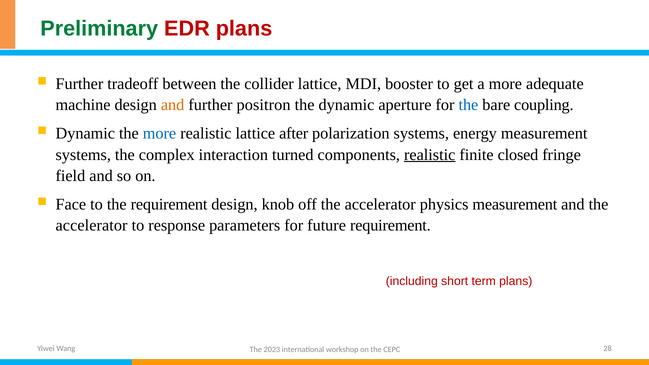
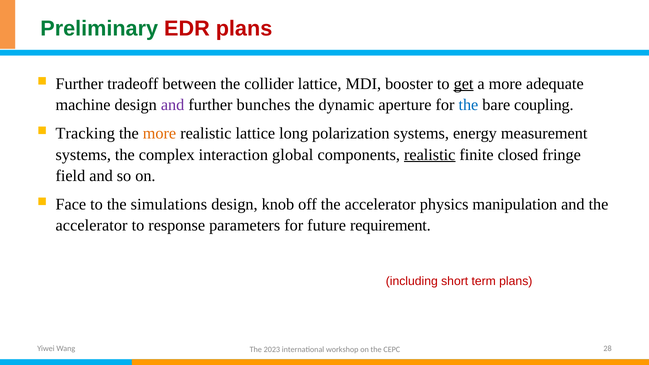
get underline: none -> present (464, 84)
and colour: orange -> purple (173, 105)
positron: positron -> bunches (264, 105)
Dynamic: Dynamic -> Tracking (85, 133)
more colour: blue -> orange (160, 133)
after: after -> long (294, 133)
turned: turned -> global (293, 155)
the requirement: requirement -> simulations (169, 204)
physics measurement: measurement -> manipulation (515, 204)
